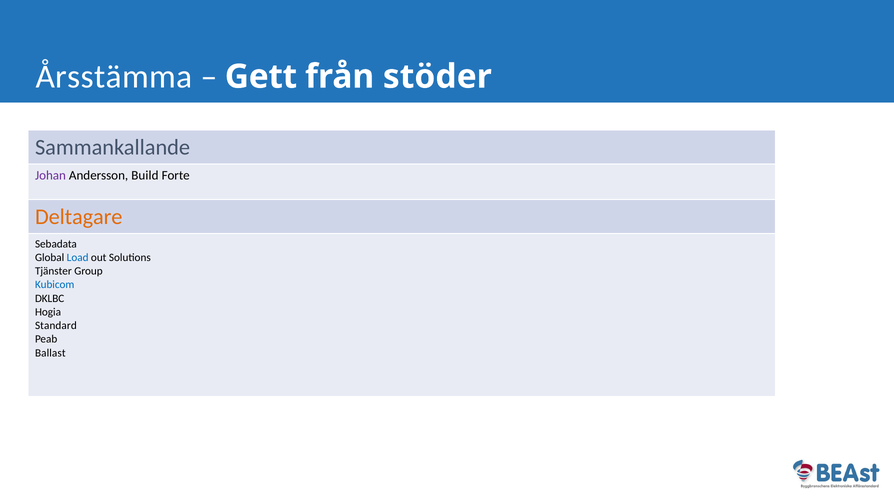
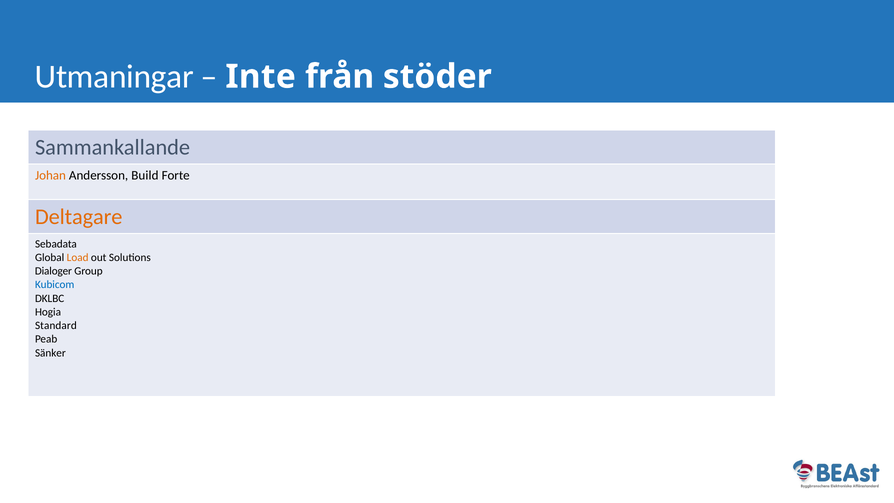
Årsstämma: Årsstämma -> Utmaningar (114, 77)
Gett: Gett -> Inte (261, 77)
Johan colour: purple -> orange (50, 175)
Load colour: blue -> orange (78, 257)
Tjänster: Tjänster -> Dialoger (53, 271)
Ballast: Ballast -> Sänker (50, 353)
